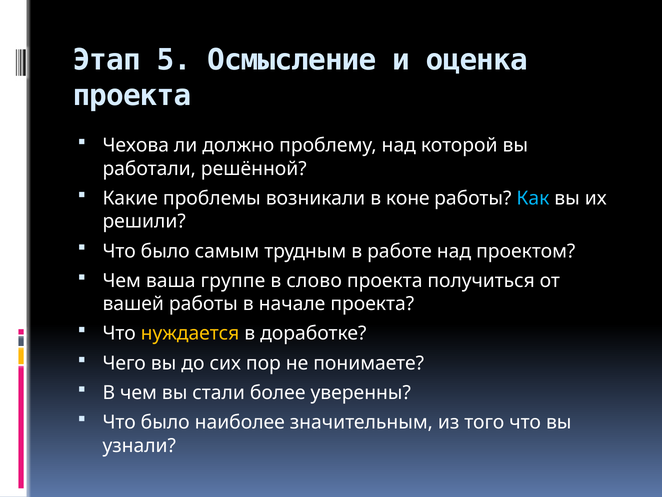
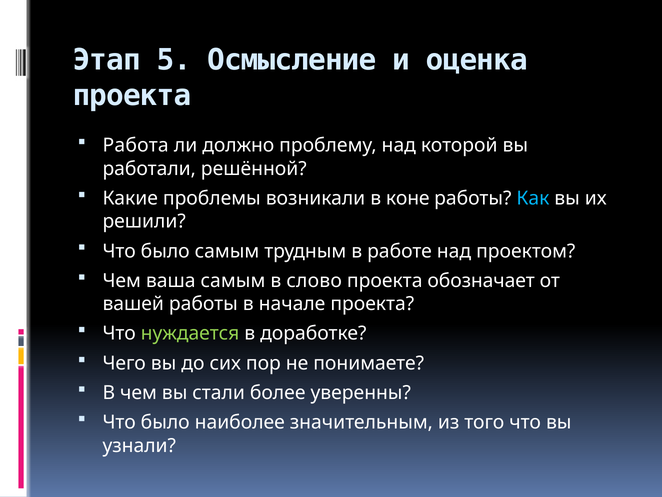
Чехова: Чехова -> Работа (136, 145)
ваша группе: группе -> самым (233, 280)
получиться: получиться -> обозначает (481, 280)
нуждается colour: yellow -> light green (190, 333)
